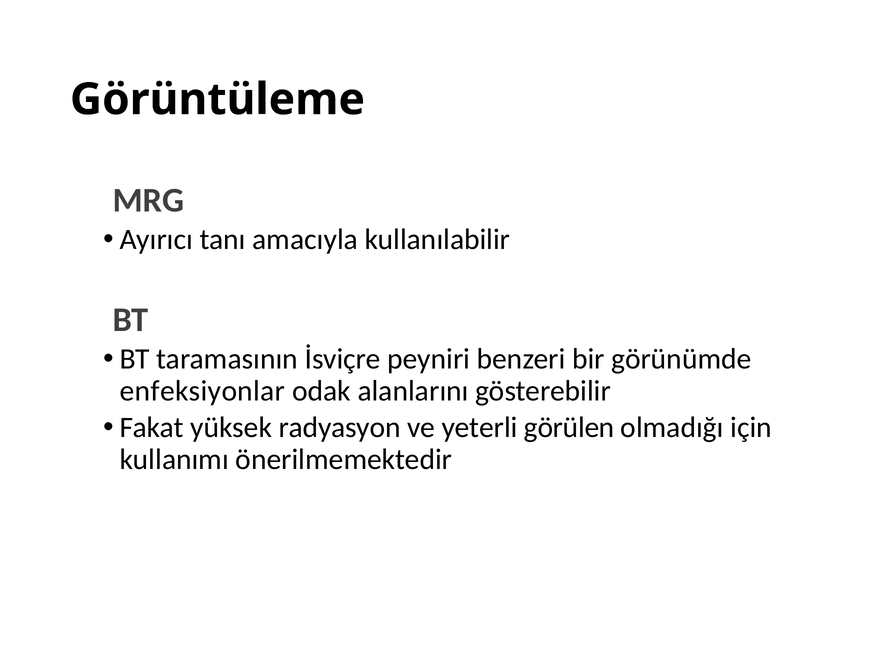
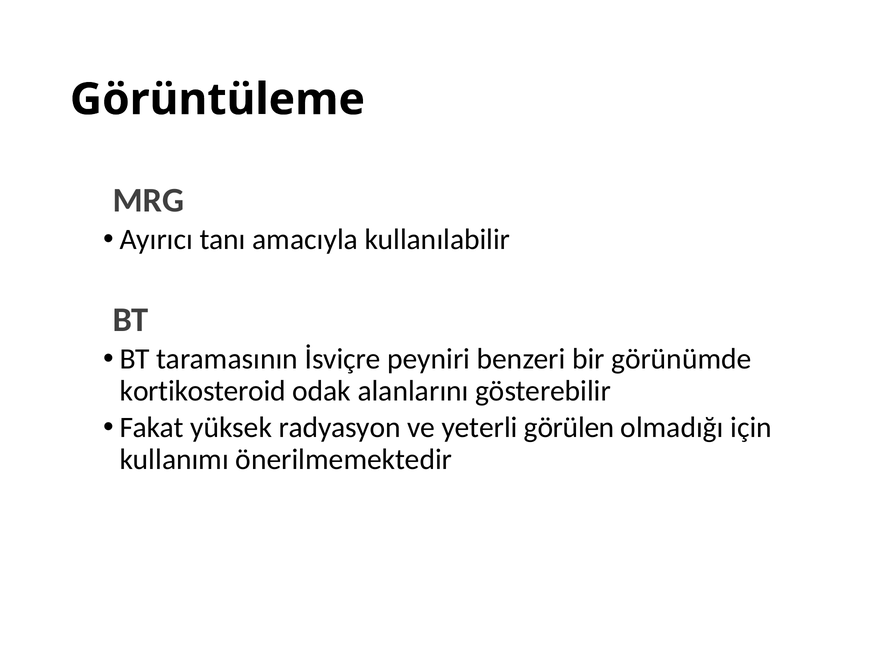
enfeksiyonlar: enfeksiyonlar -> kortikosteroid (203, 391)
